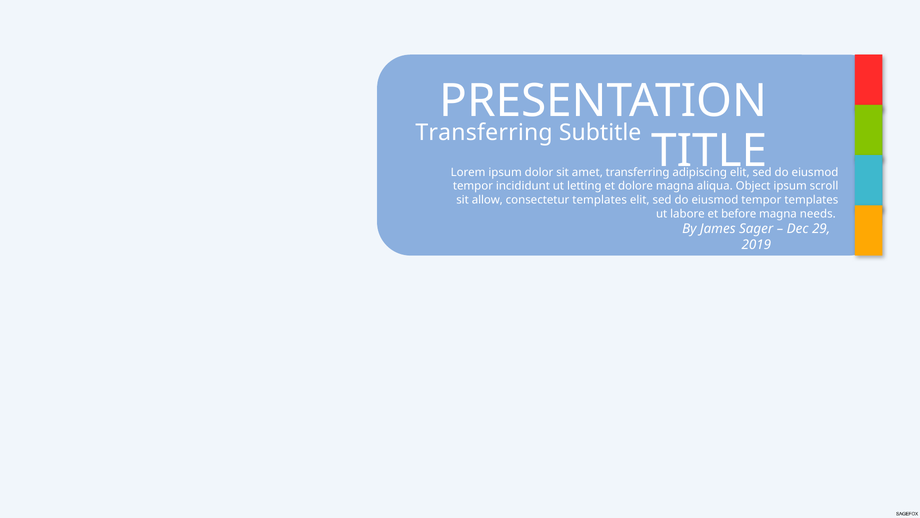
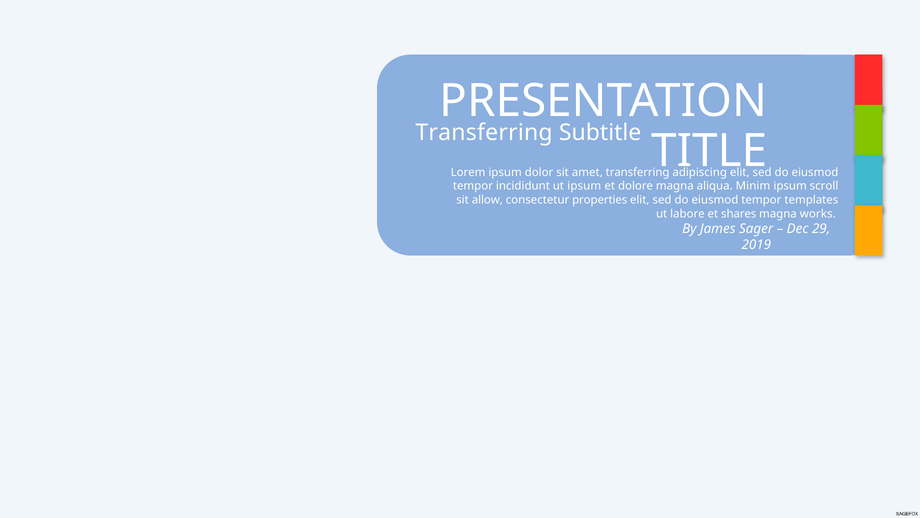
ut letting: letting -> ipsum (584, 186)
Object: Object -> Minim (753, 186)
consectetur templates: templates -> properties (600, 200)
before: before -> shares (739, 214)
needs: needs -> works (818, 214)
